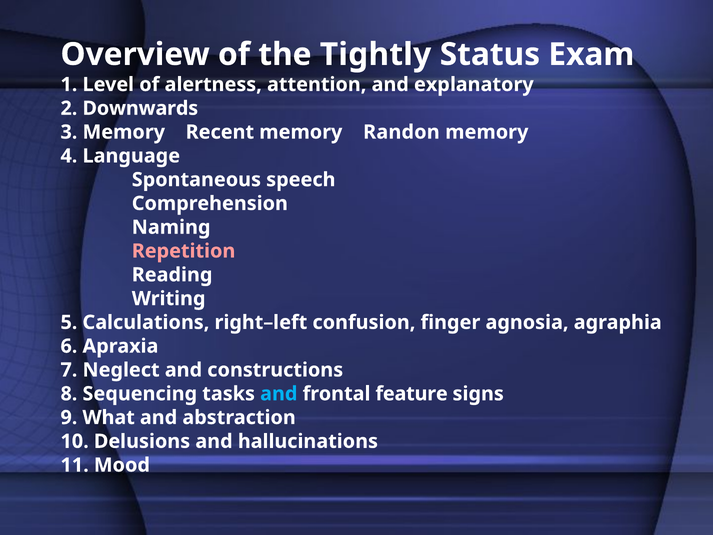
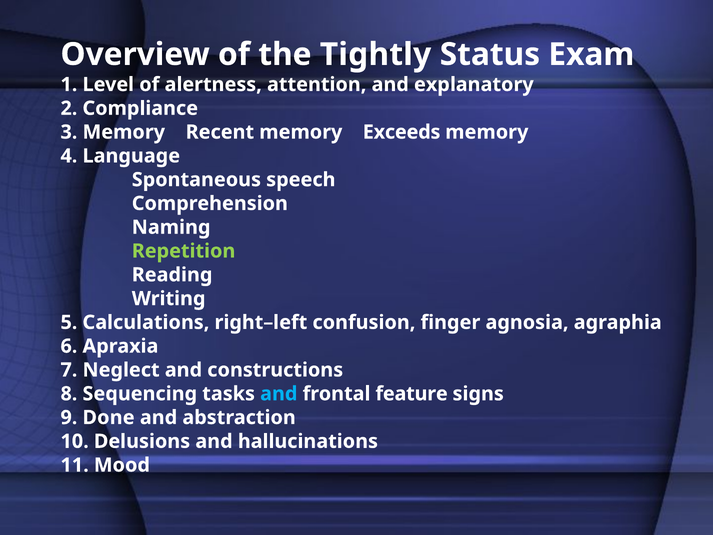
Downwards: Downwards -> Compliance (140, 108)
Randon: Randon -> Exceeds (402, 132)
Repetition colour: pink -> light green (184, 251)
What: What -> Done (109, 417)
